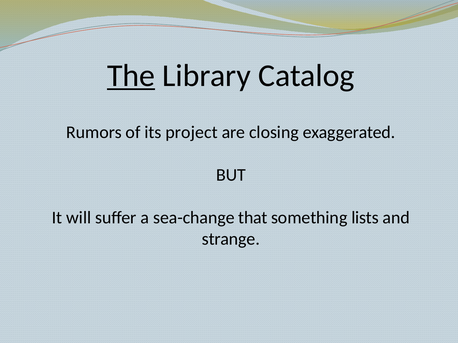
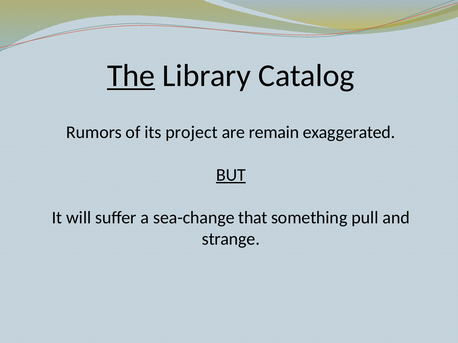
closing: closing -> remain (274, 132)
BUT underline: none -> present (231, 175)
lists: lists -> pull (365, 218)
